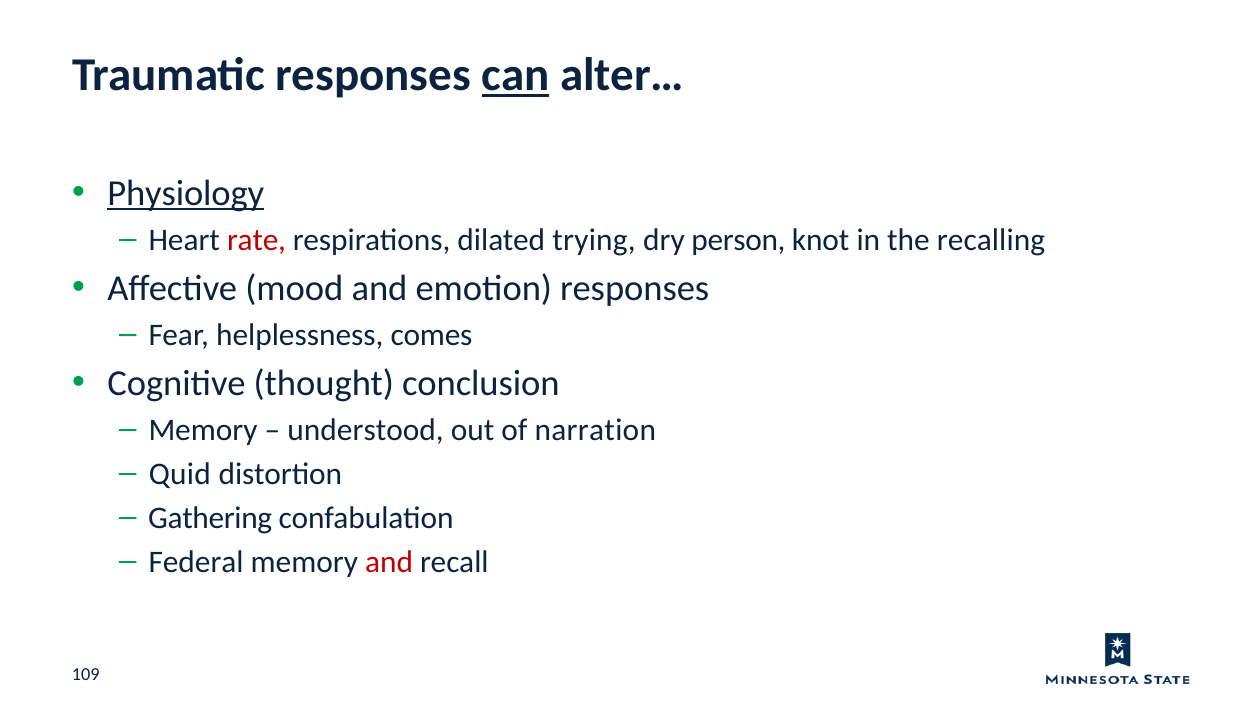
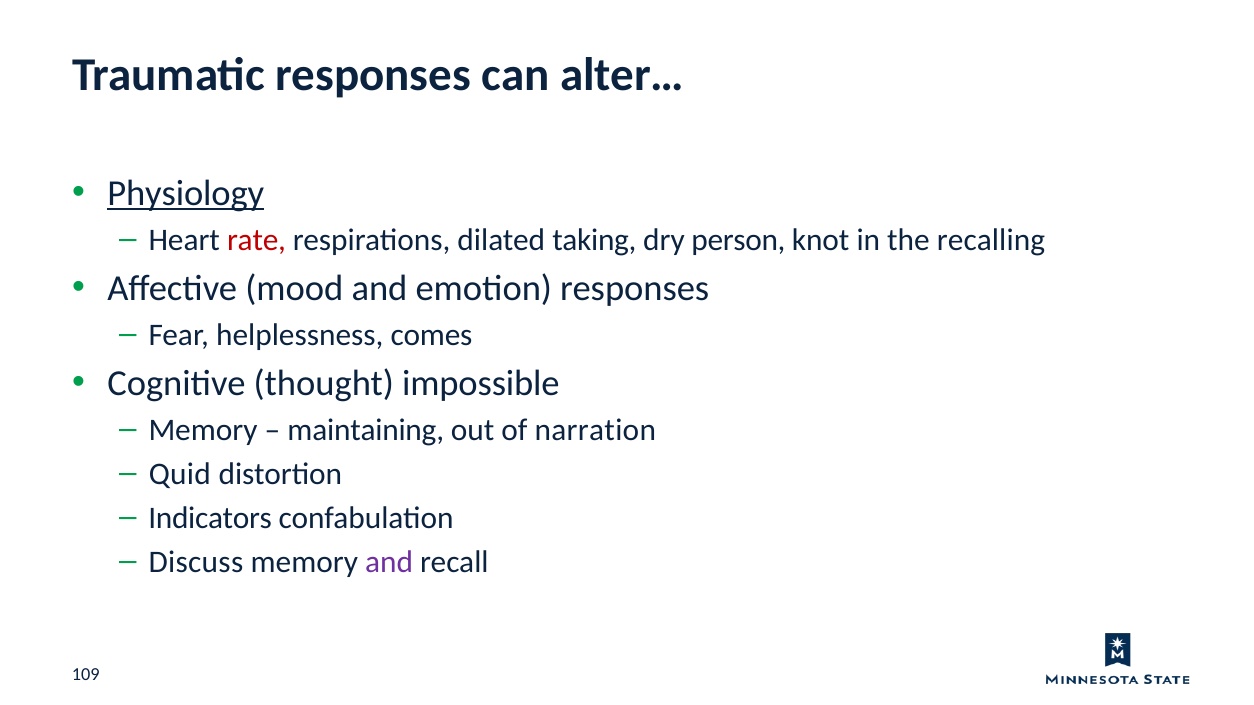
can underline: present -> none (516, 75)
trying: trying -> taking (594, 240)
conclusion: conclusion -> impossible (481, 384)
understood: understood -> maintaining (366, 430)
Gathering: Gathering -> Indicators (210, 518)
Federal: Federal -> Discuss (196, 562)
and colour: red -> purple (389, 562)
